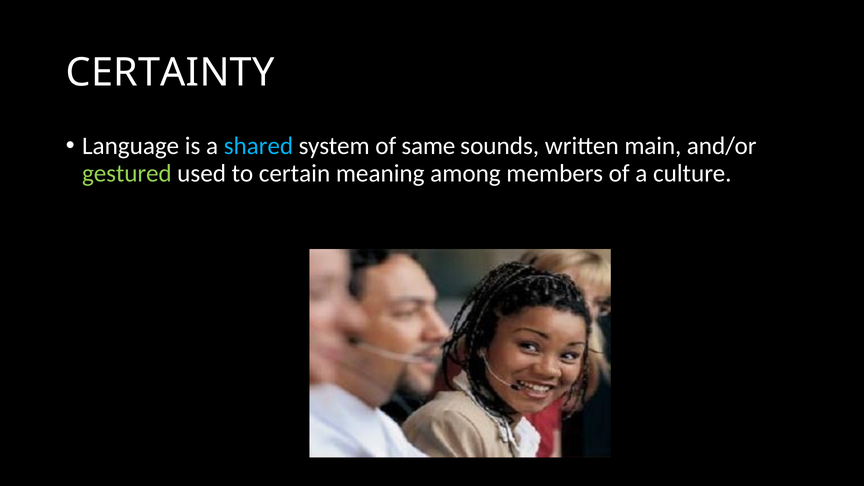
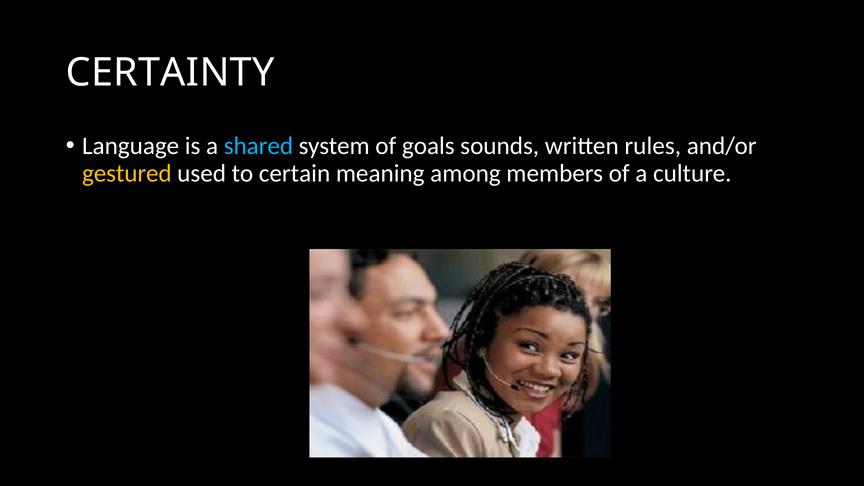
same: same -> goals (428, 146)
main: main -> rules (653, 146)
gestured colour: light green -> yellow (127, 173)
